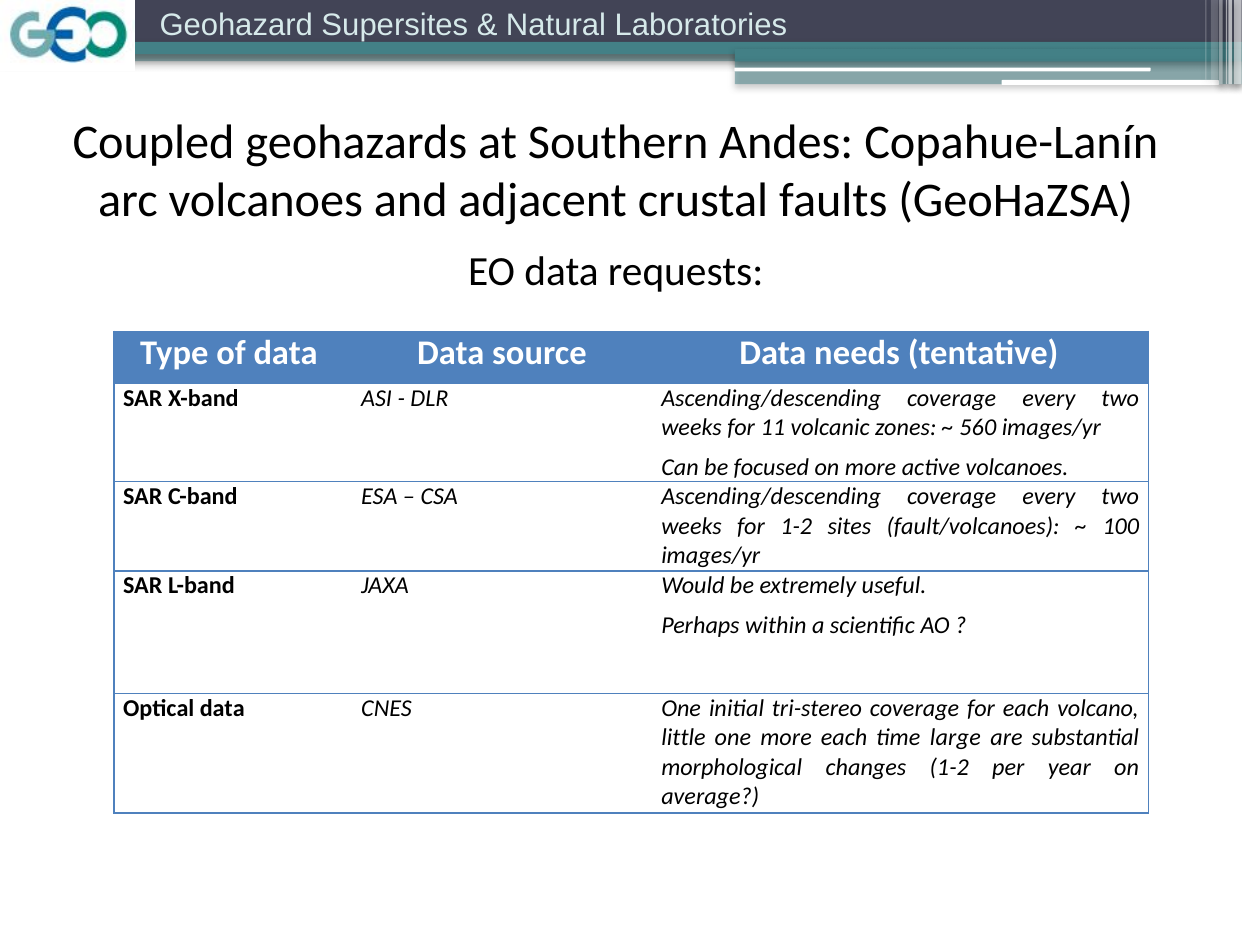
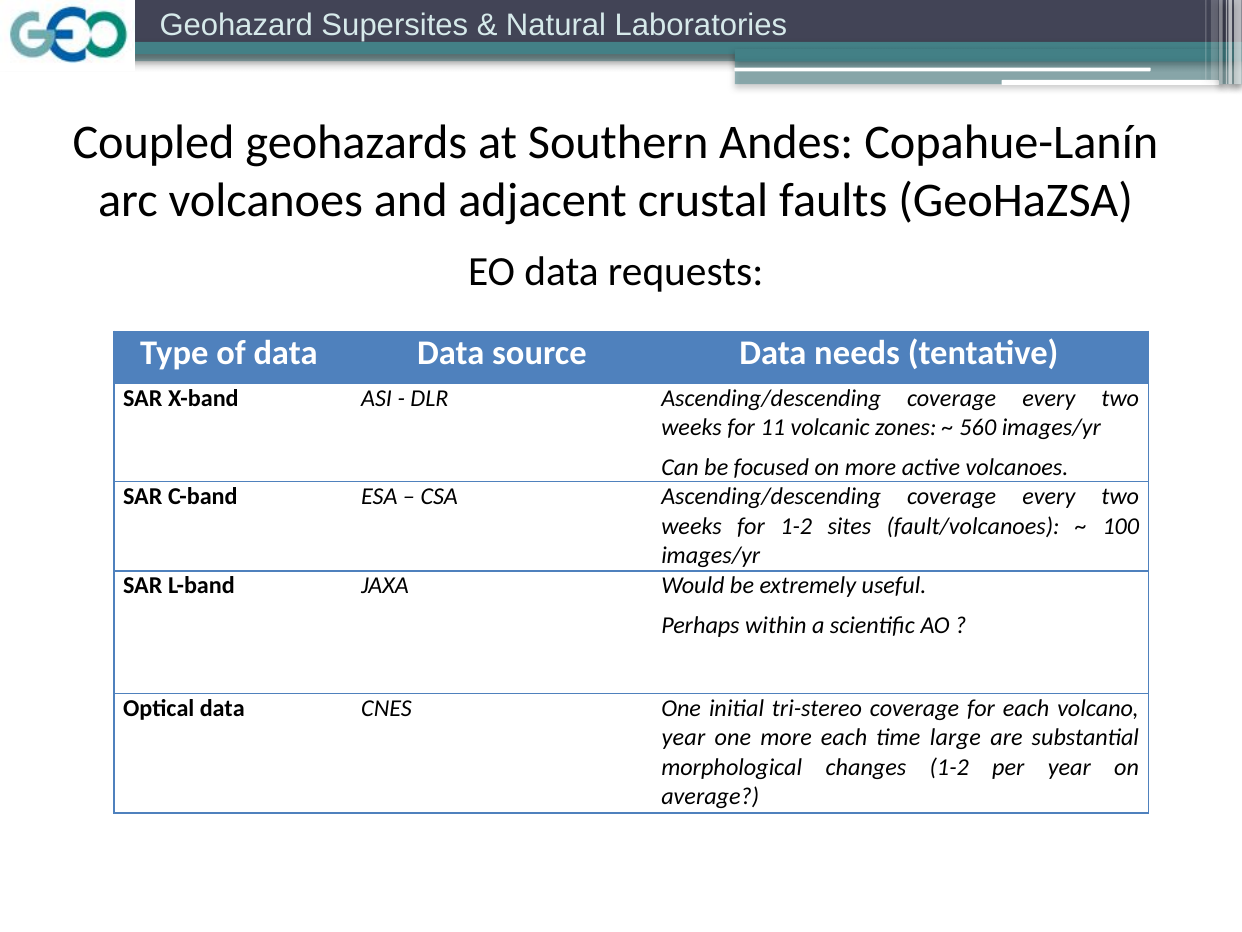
little: little -> year (683, 737)
